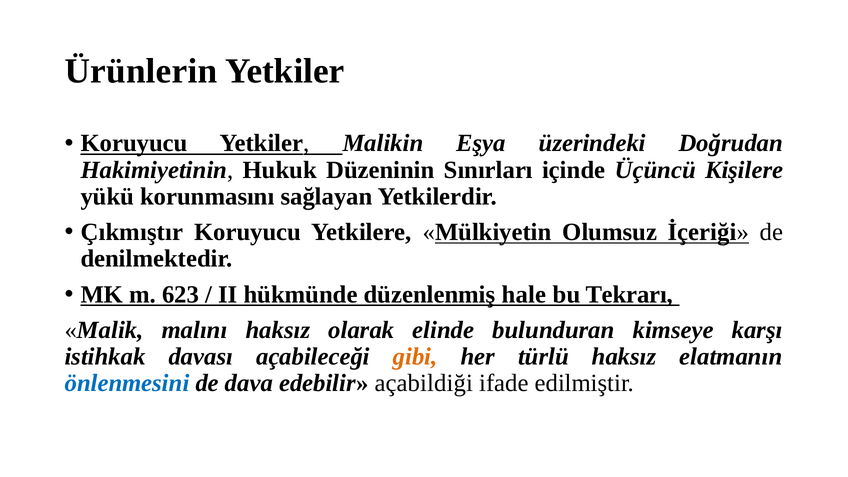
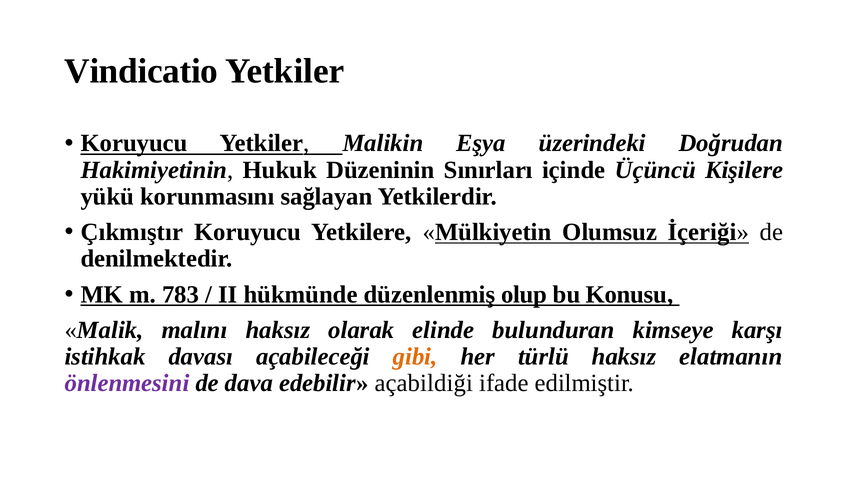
Ürünlerin: Ürünlerin -> Vindicatio (141, 71)
623: 623 -> 783 (181, 294)
hale: hale -> olup (524, 294)
Tekrarı: Tekrarı -> Konusu (629, 294)
önlenmesini colour: blue -> purple (127, 383)
